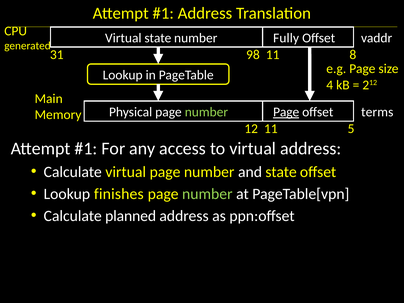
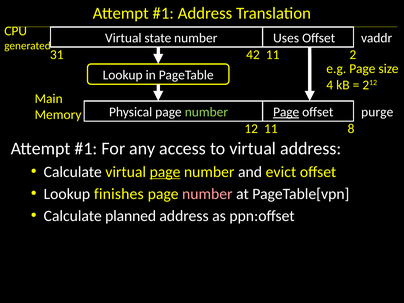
Fully: Fully -> Uses (286, 38)
98: 98 -> 42 (253, 55)
8: 8 -> 2 (353, 55)
terms: terms -> purge (377, 112)
5: 5 -> 8 (351, 129)
page underline: none -> present (165, 172)
and state: state -> evict (281, 172)
number colour: light green -> pink (207, 194)
